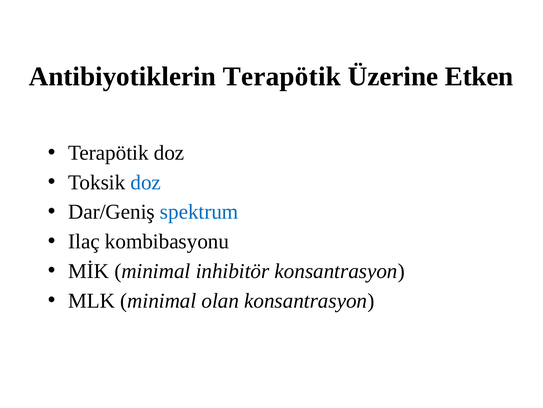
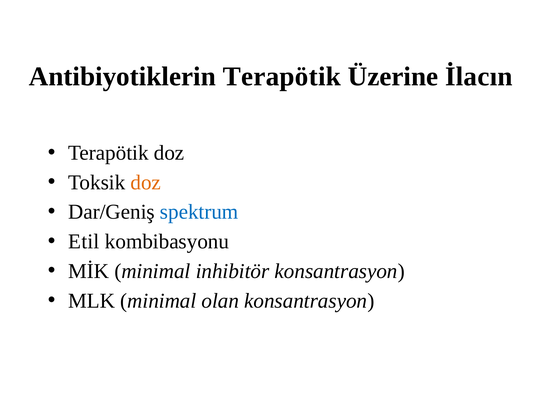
Etken: Etken -> İlacın (479, 76)
doz colour: blue -> orange (146, 182)
Ilaç: Ilaç -> Etil (84, 241)
